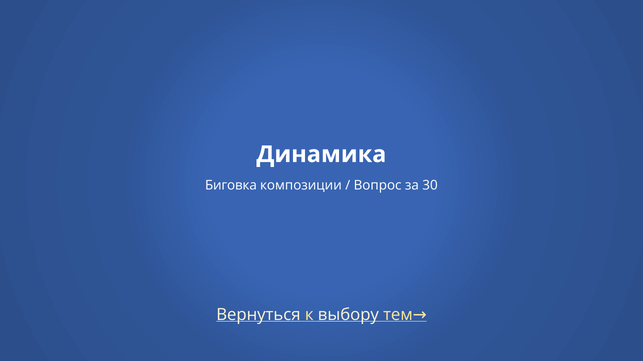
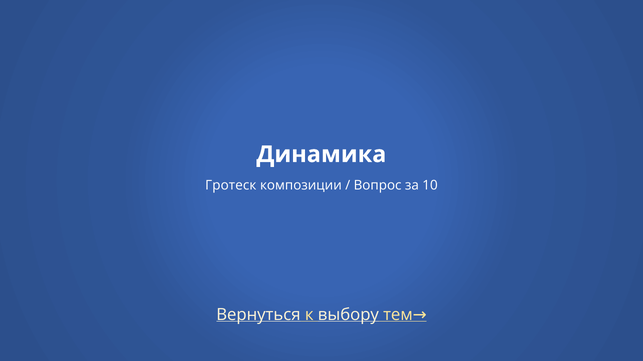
Биговка: Биговка -> Гротеск (231, 186)
30: 30 -> 10 (430, 186)
